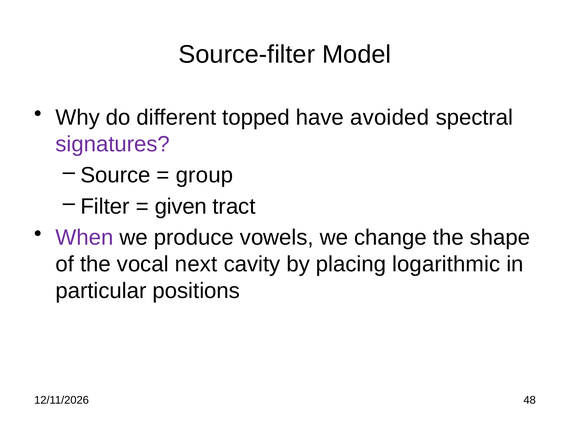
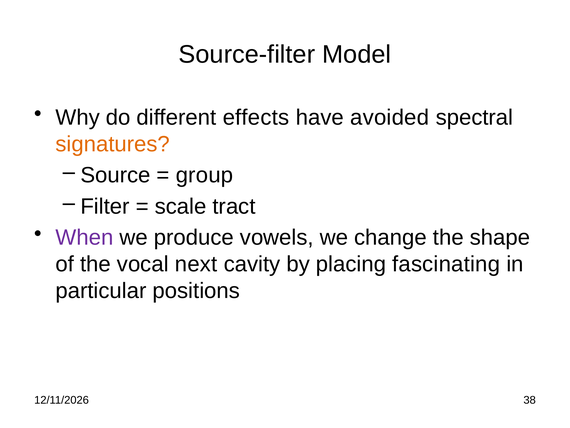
topped: topped -> effects (256, 117)
signatures colour: purple -> orange (113, 144)
given: given -> scale (181, 206)
logarithmic: logarithmic -> fascinating (446, 264)
48: 48 -> 38 (530, 400)
